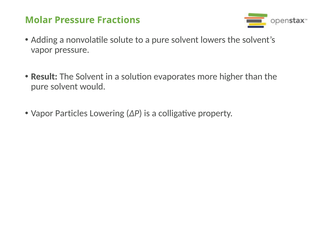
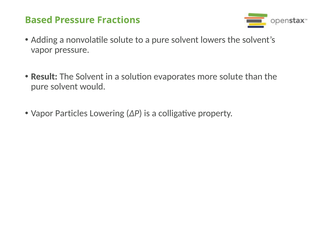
Molar: Molar -> Based (39, 20)
more higher: higher -> solute (231, 76)
